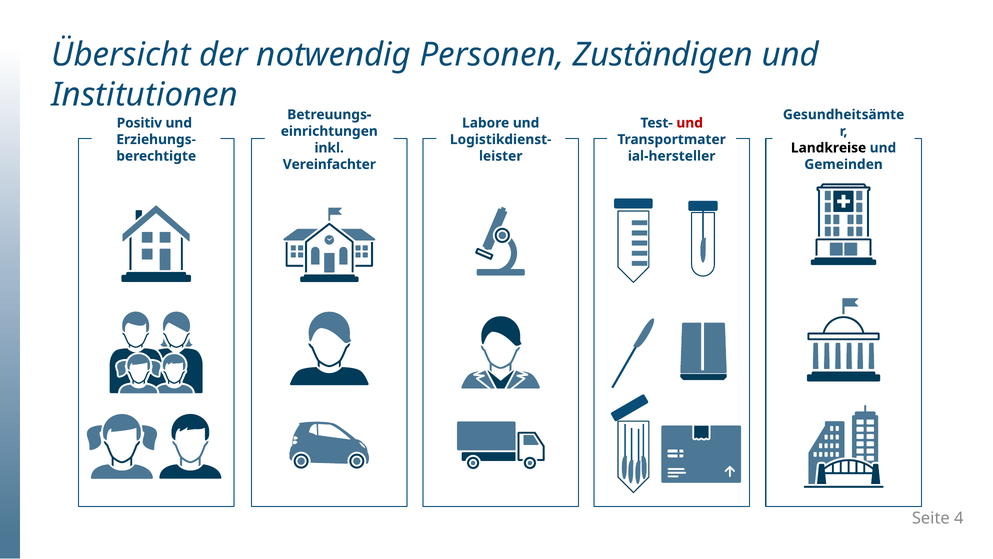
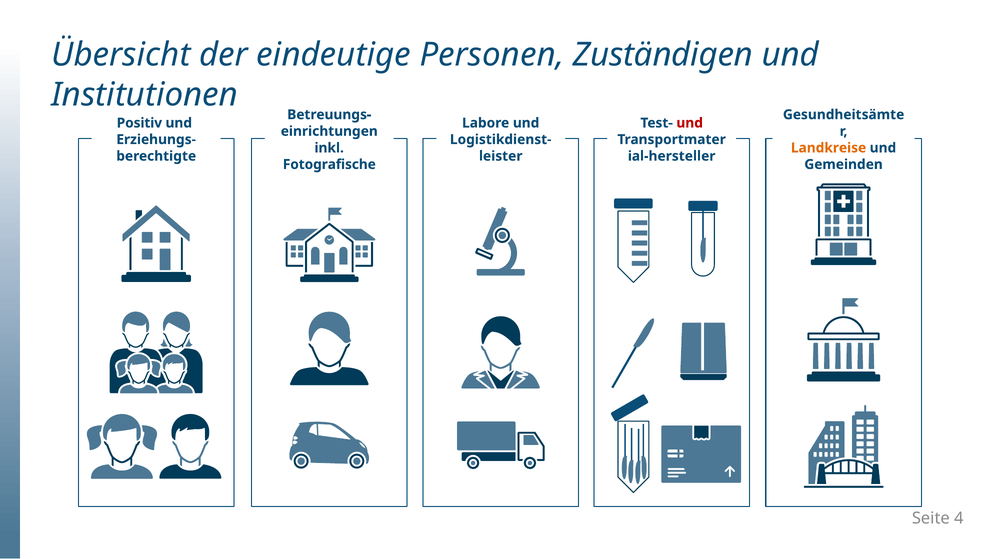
notwendig: notwendig -> eindeutige (334, 55)
Landkreise colour: black -> orange (829, 148)
Vereinfachter: Vereinfachter -> Fotografische (329, 164)
